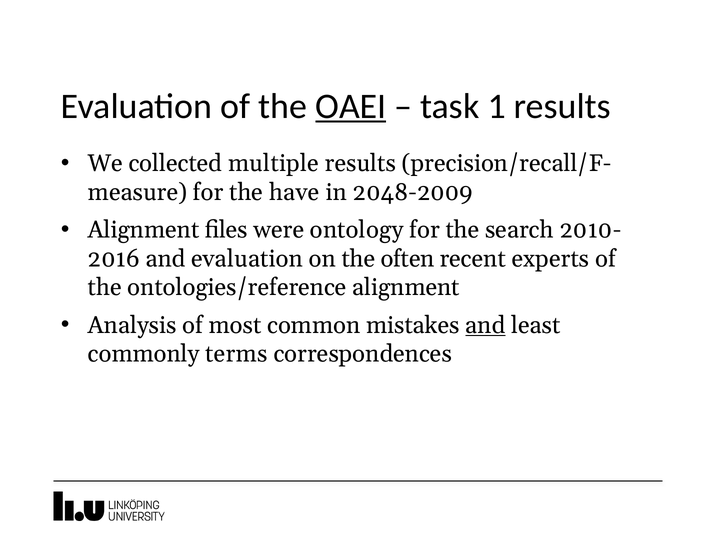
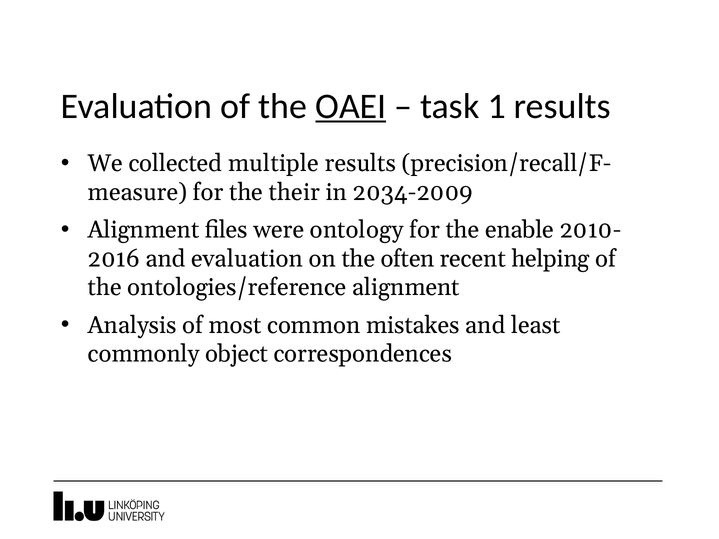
have: have -> their (294, 192)
2048-2009: 2048-2009 -> 2034-2009 (413, 192)
search: search -> enable (520, 230)
experts: experts -> helping (551, 259)
and underline: present -> none (485, 325)
terms: terms -> object (237, 354)
